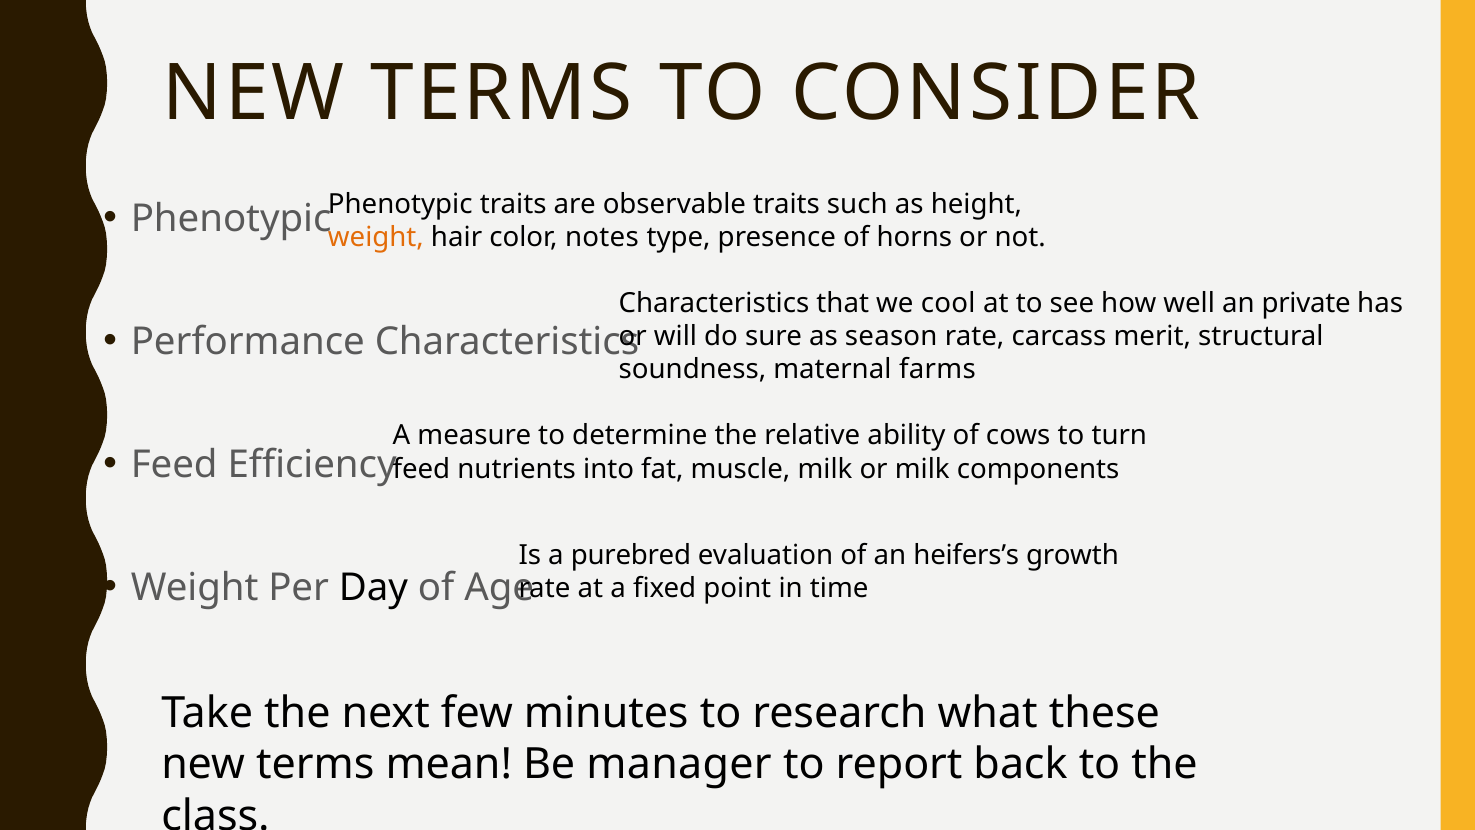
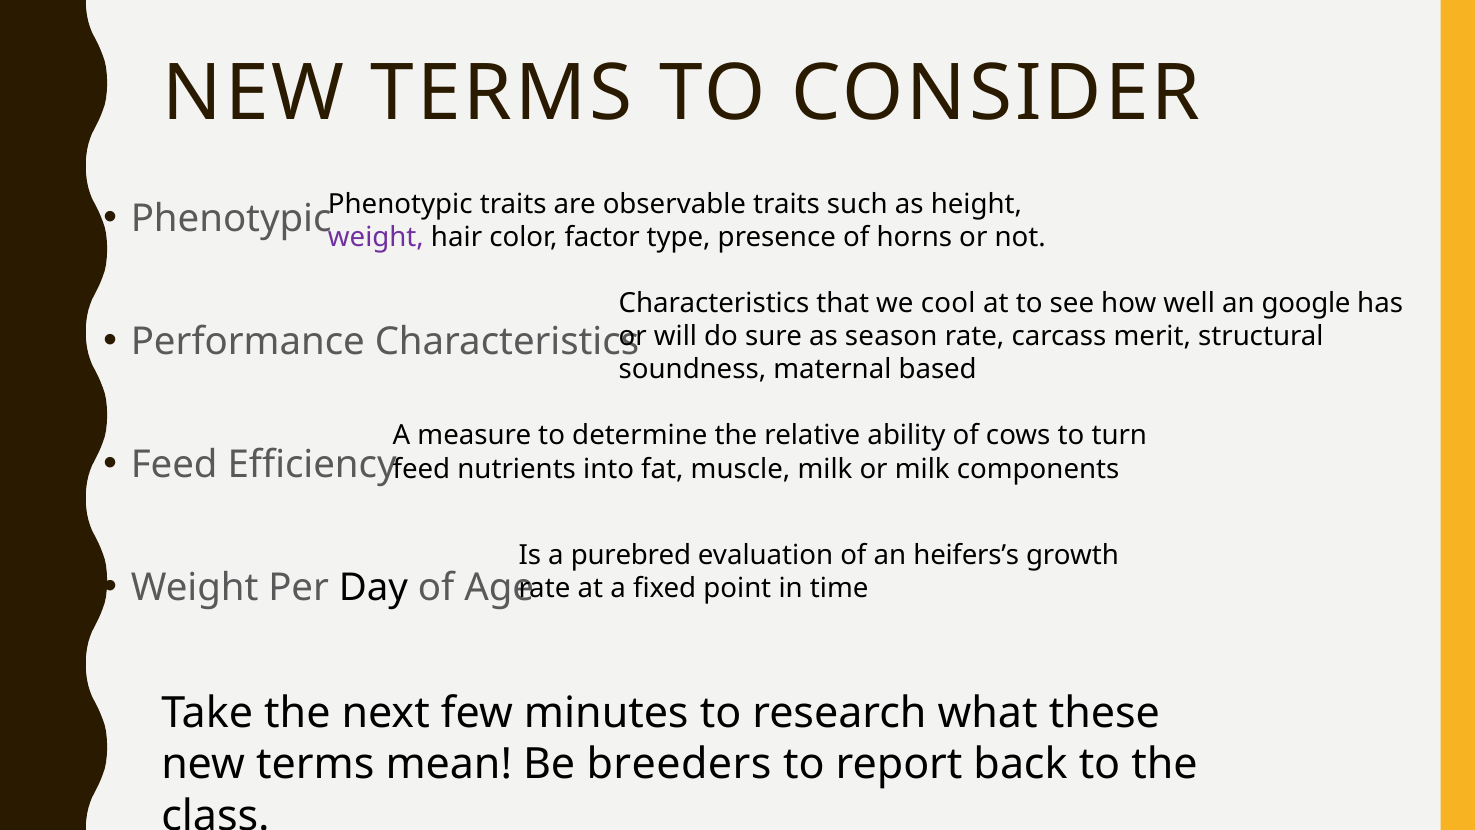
weight colour: orange -> purple (376, 237)
notes: notes -> factor (602, 237)
private: private -> google (1306, 303)
farms: farms -> based (938, 369)
manager: manager -> breeders (679, 764)
